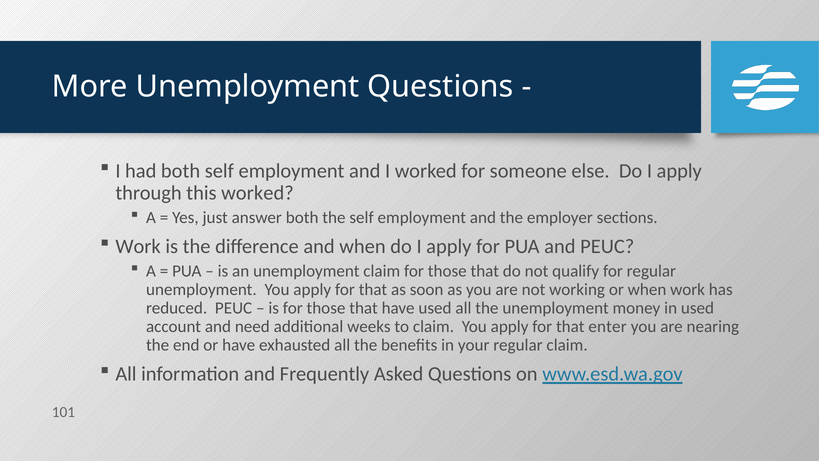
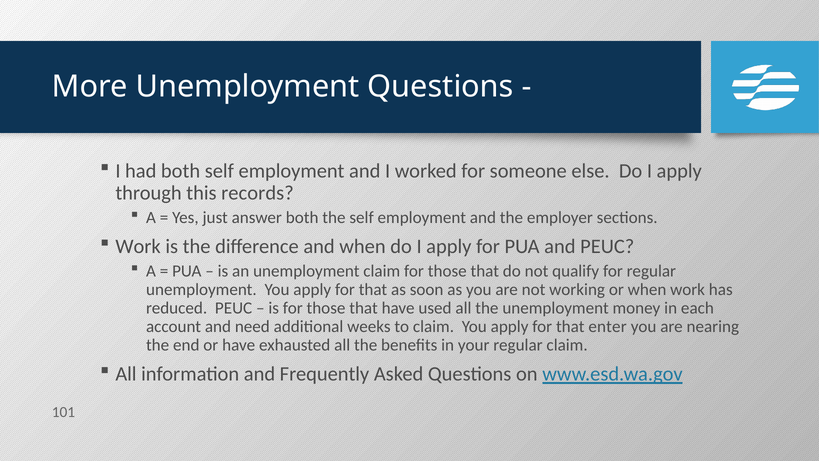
this worked: worked -> records (257, 193)
in used: used -> each (697, 308)
